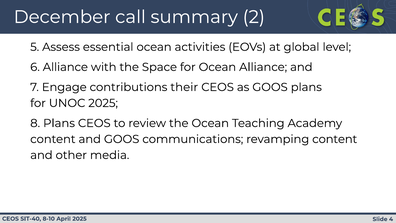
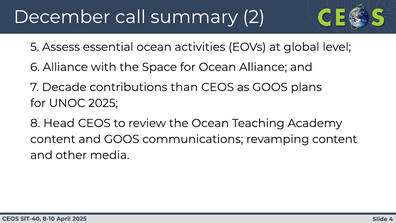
Engage: Engage -> Decade (64, 87)
their: their -> than (184, 87)
8 Plans: Plans -> Head (59, 123)
